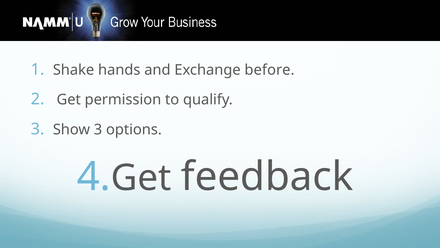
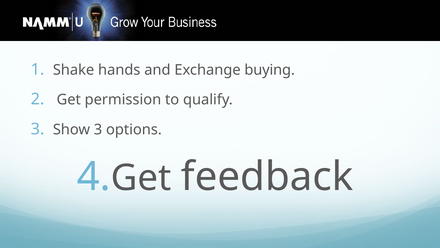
before: before -> buying (270, 70)
